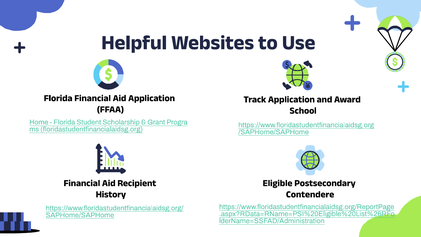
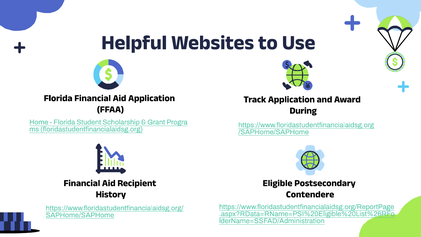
School: School -> During (303, 110)
